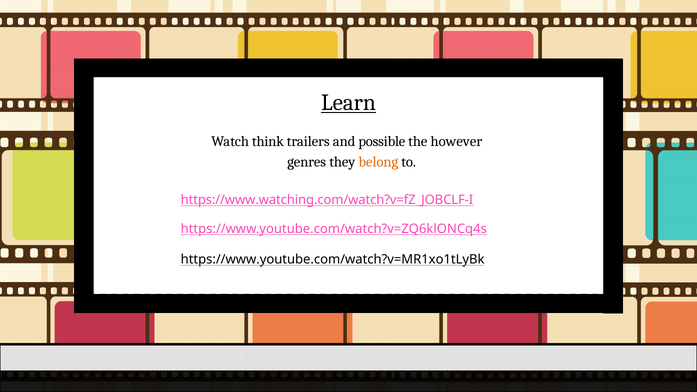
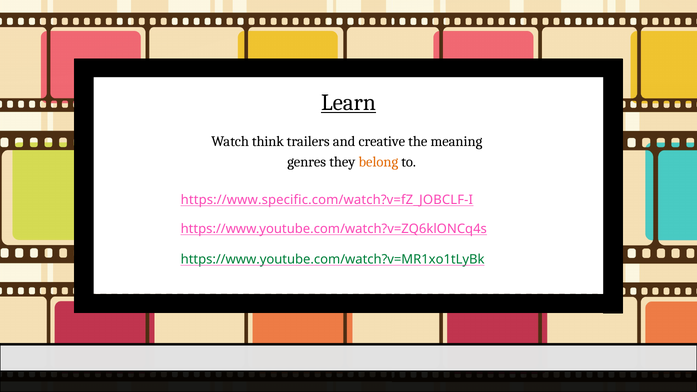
possible: possible -> creative (382, 142)
however: however -> meaning (456, 142)
https://www.watching.com/watch?v=fZ_JOBCLF-I: https://www.watching.com/watch?v=fZ_JOBCLF-I -> https://www.specific.com/watch?v=fZ_JOBCLF-I (327, 200)
https://www.youtube.com/watch?v=MR1xo1tLyBk colour: black -> green (333, 259)
